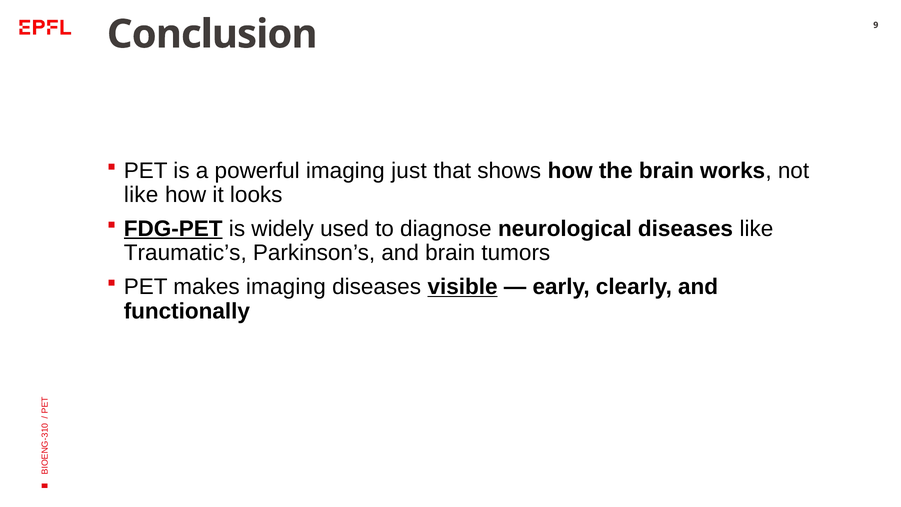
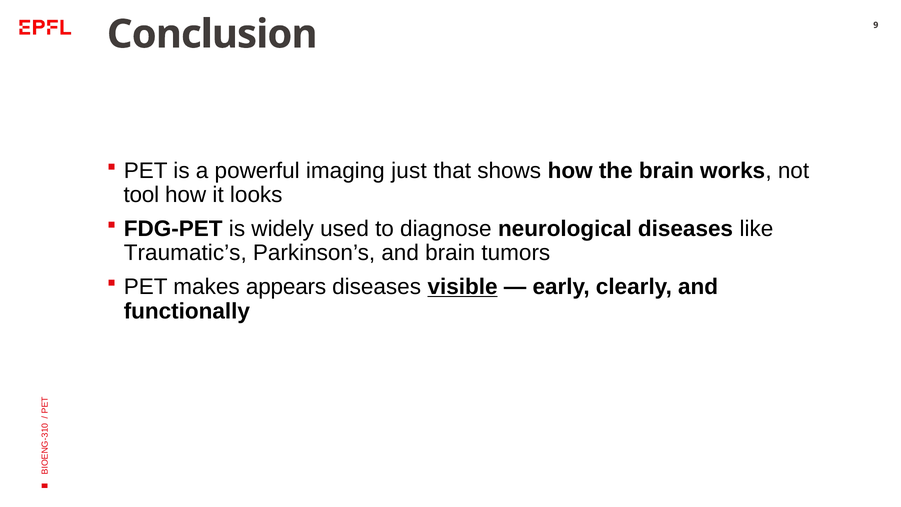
like: like -> tool (141, 195)
FDG-PET underline: present -> none (173, 229)
makes imaging: imaging -> appears (286, 287)
